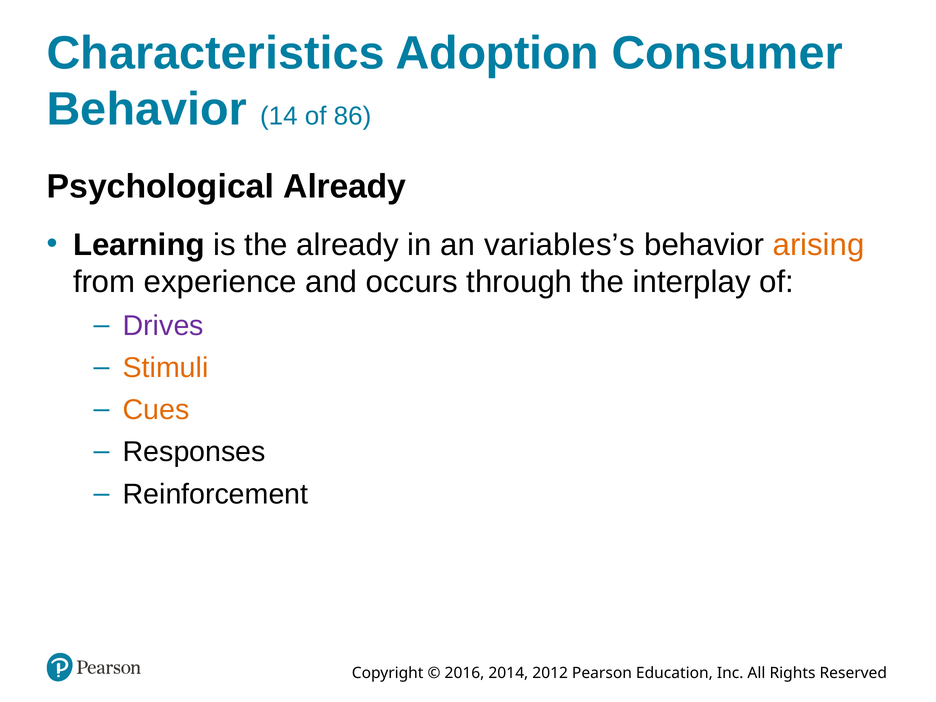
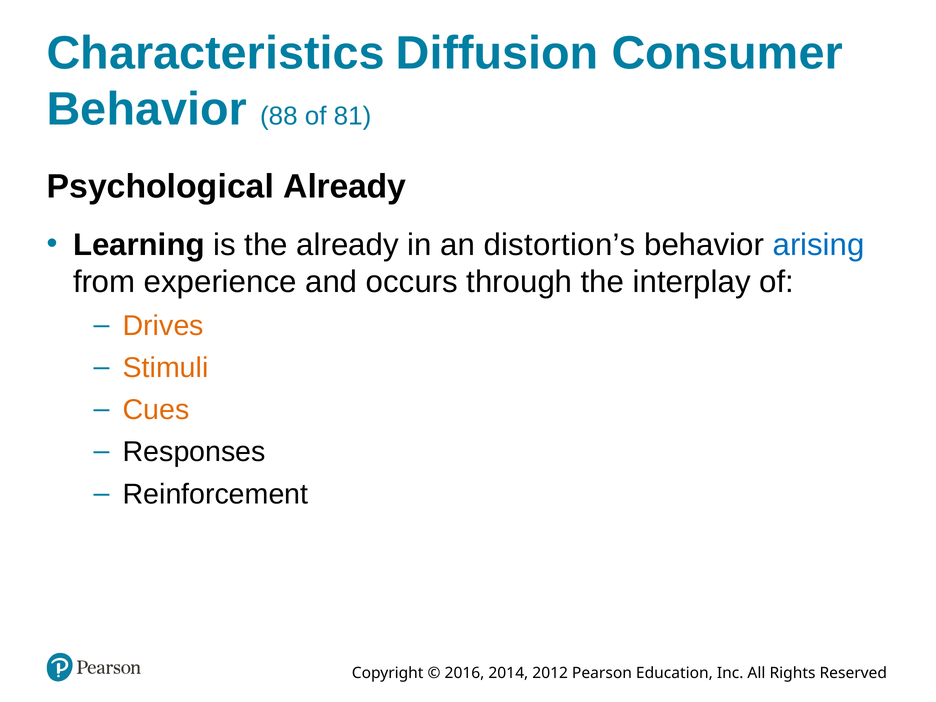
Adoption: Adoption -> Diffusion (497, 53)
14: 14 -> 88 (279, 116)
86: 86 -> 81 (353, 116)
variables’s: variables’s -> distortion’s (560, 245)
arising colour: orange -> blue (819, 245)
Drives colour: purple -> orange (163, 326)
